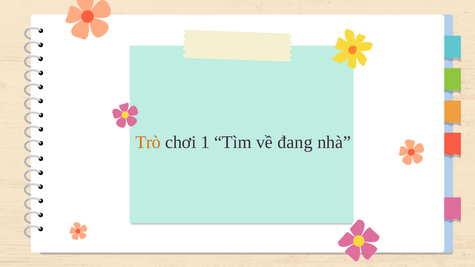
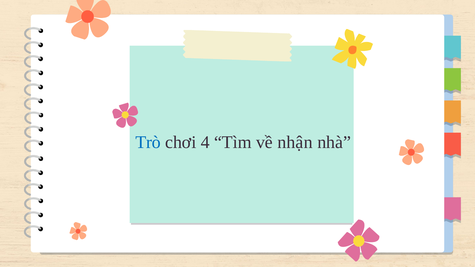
Trò colour: orange -> blue (148, 142)
1: 1 -> 4 (205, 142)
đang: đang -> nhận (295, 142)
